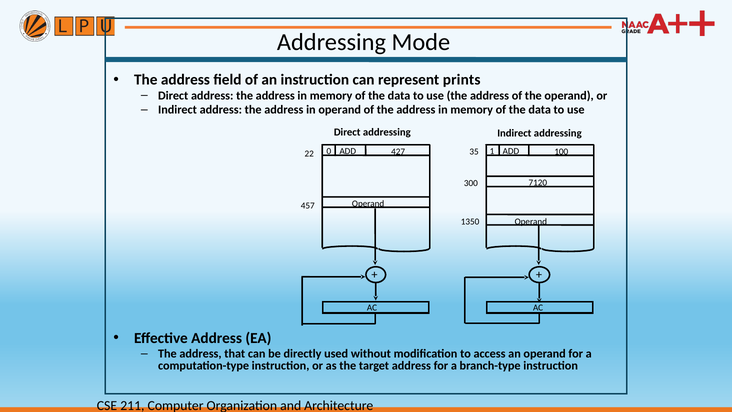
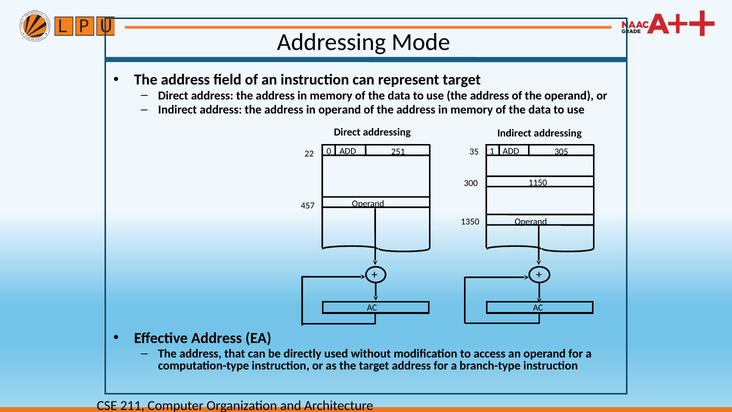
represent prints: prints -> target (462, 80)
427: 427 -> 251 (398, 152)
100: 100 -> 305 (561, 152)
7120: 7120 -> 1150 (538, 183)
